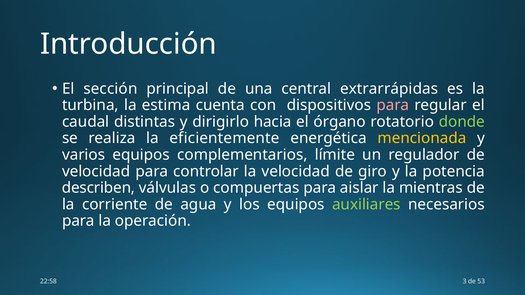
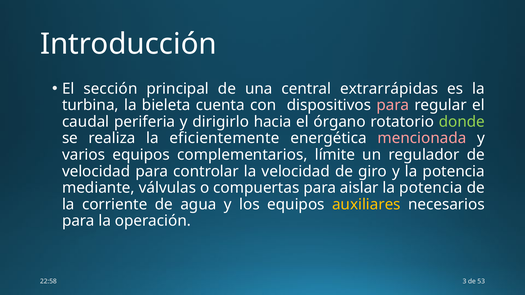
estima: estima -> bieleta (166, 105)
distintas: distintas -> periferia (145, 122)
mencionada colour: yellow -> pink (422, 138)
describen: describen -> mediante (98, 188)
aislar la mientras: mientras -> potencia (431, 188)
auxiliares colour: light green -> yellow (366, 205)
